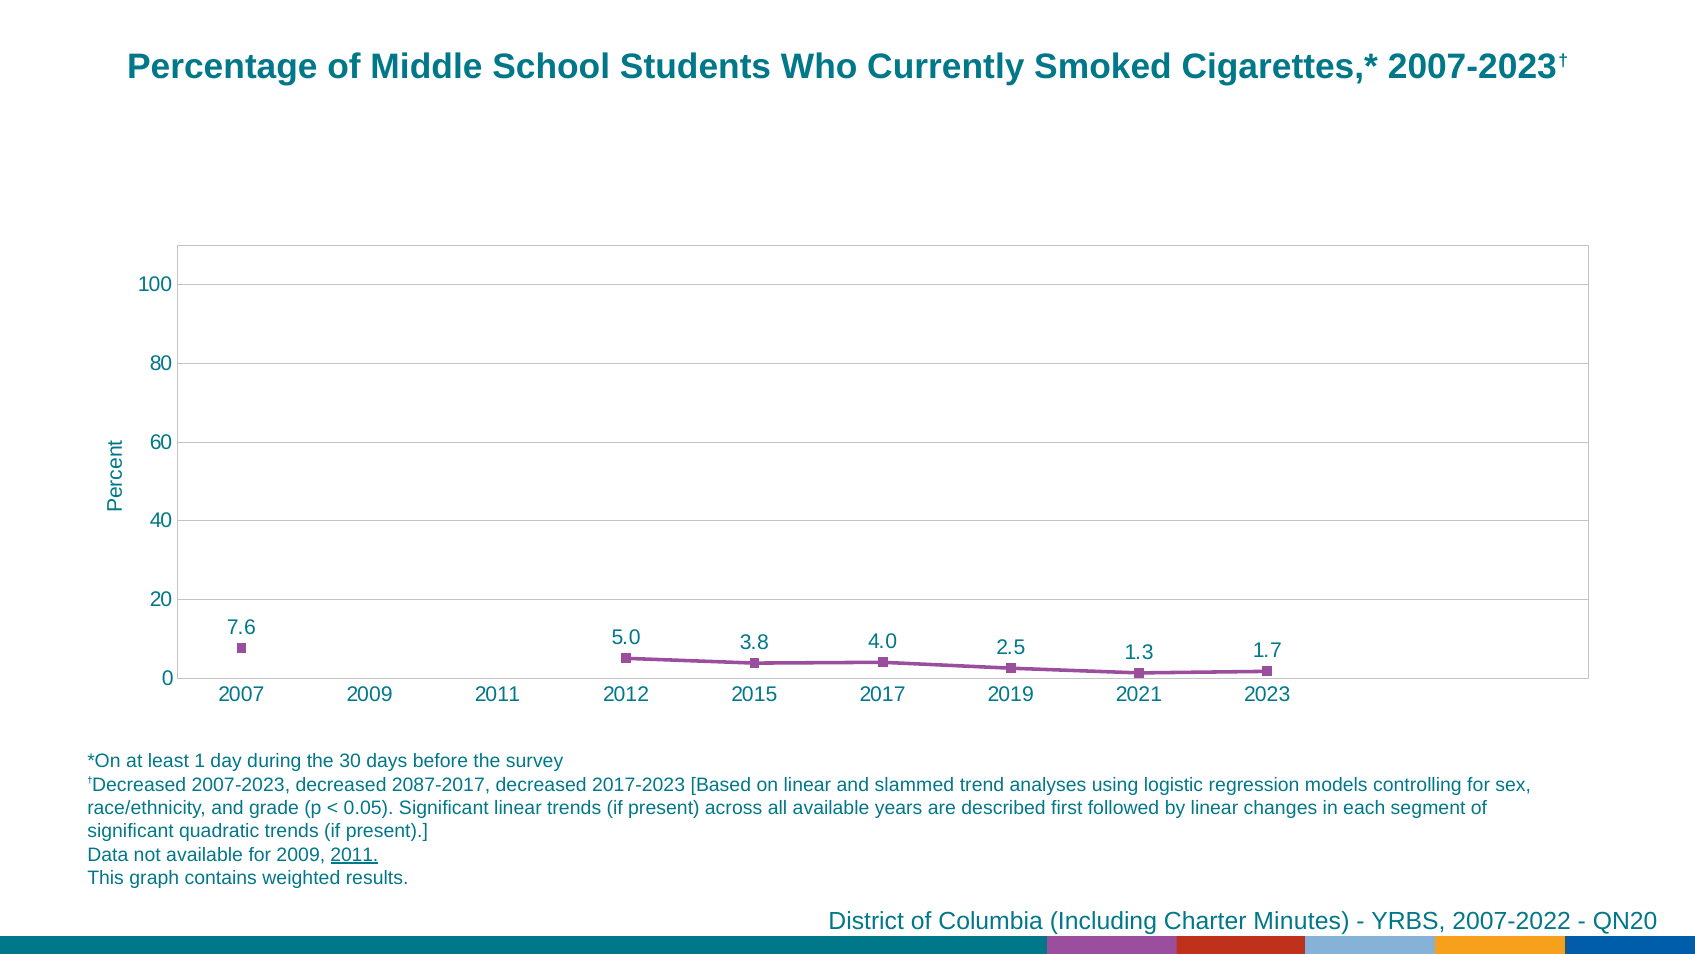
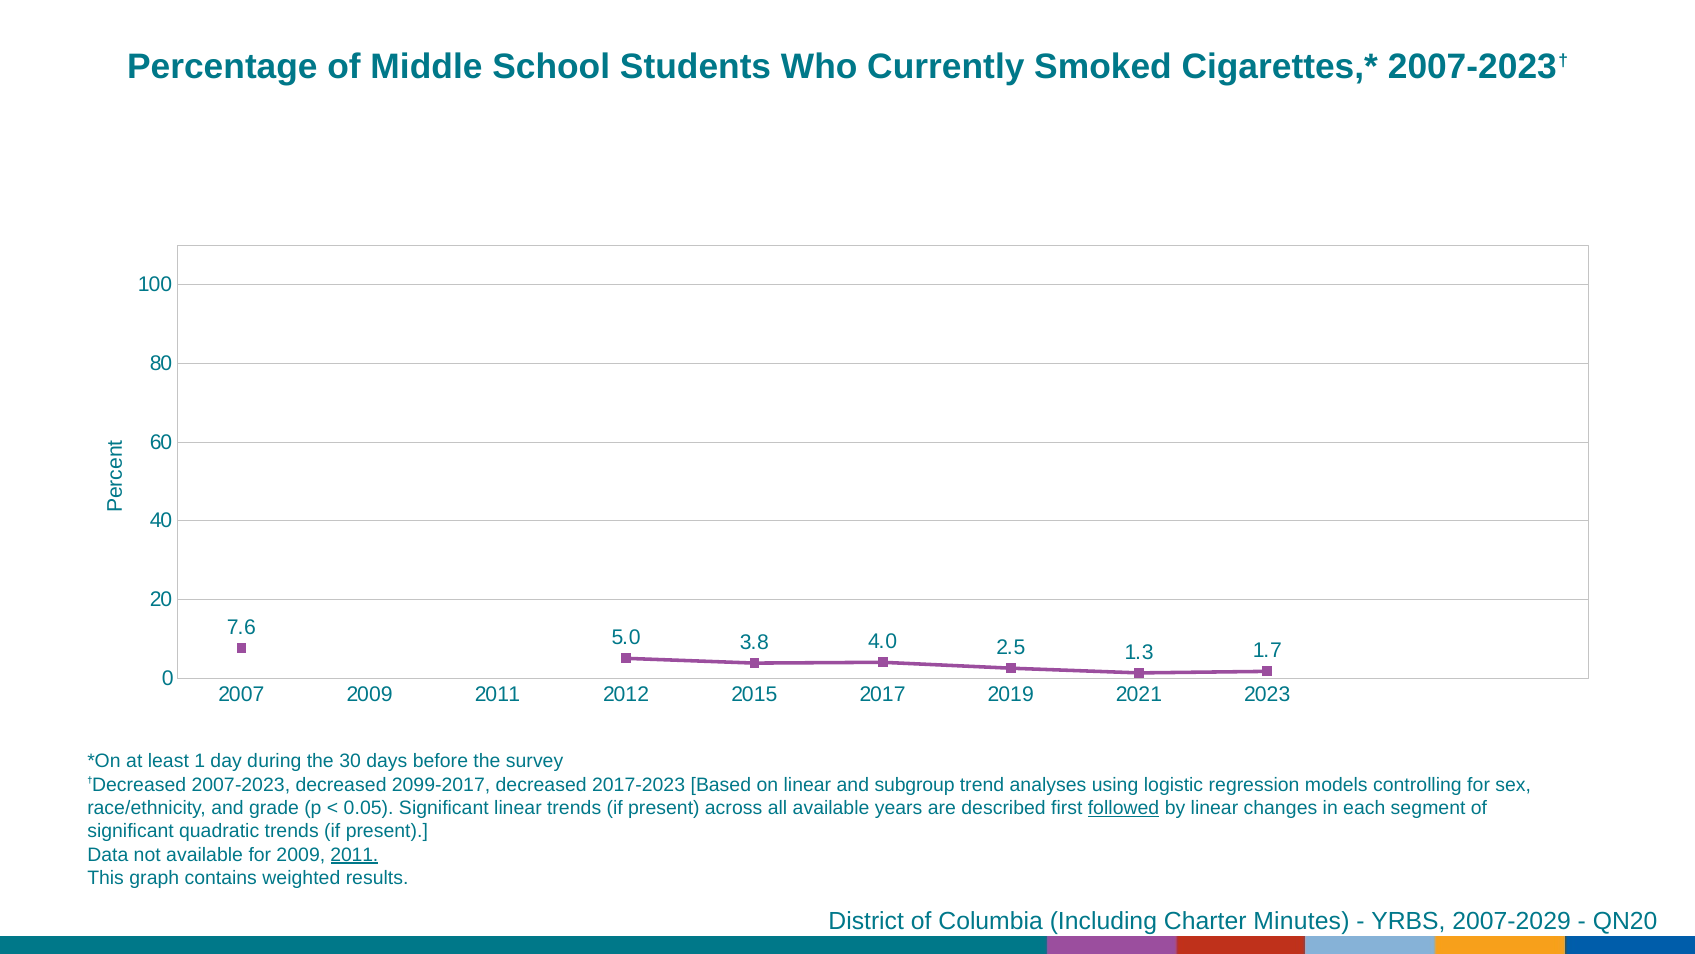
2087-2017: 2087-2017 -> 2099-2017 (441, 784)
slammed: slammed -> subgroup (915, 784)
followed underline: none -> present (1124, 807)
2007-2022: 2007-2022 -> 2007-2029 (1512, 920)
